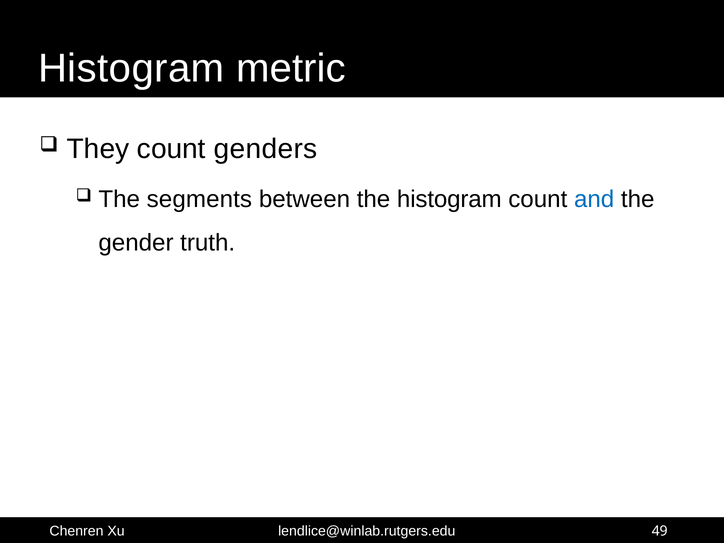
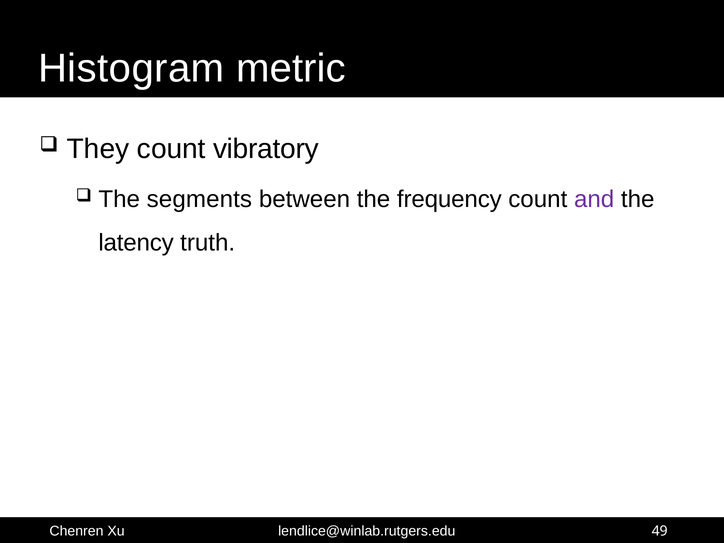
genders: genders -> vibratory (266, 149)
the histogram: histogram -> frequency (449, 199)
and colour: blue -> purple (594, 199)
gender: gender -> latency (136, 243)
